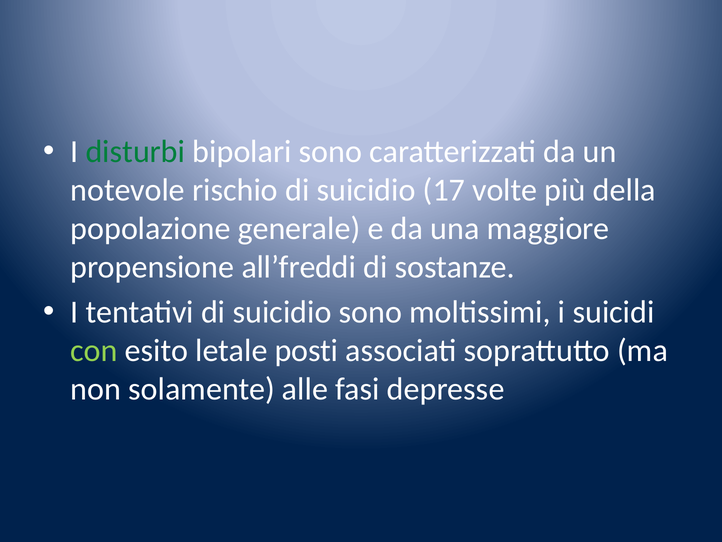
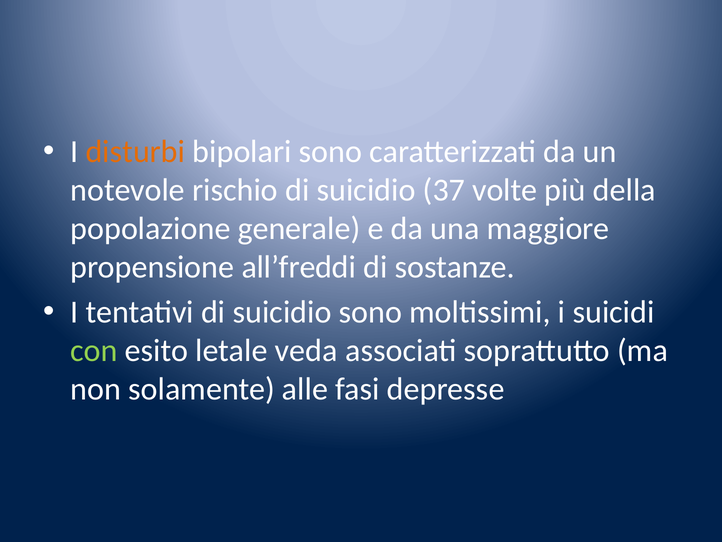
disturbi colour: green -> orange (135, 151)
17: 17 -> 37 (444, 190)
posti: posti -> veda (306, 350)
